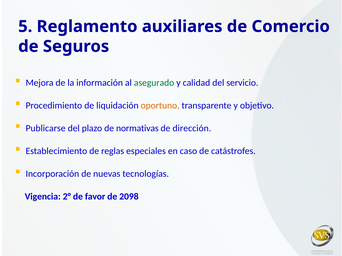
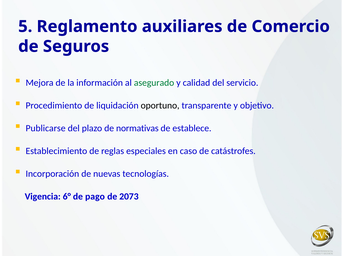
oportuno colour: orange -> black (160, 106)
dirección: dirección -> establece (192, 129)
2°: 2° -> 6° (67, 197)
favor: favor -> pago (95, 197)
2098: 2098 -> 2073 (129, 197)
